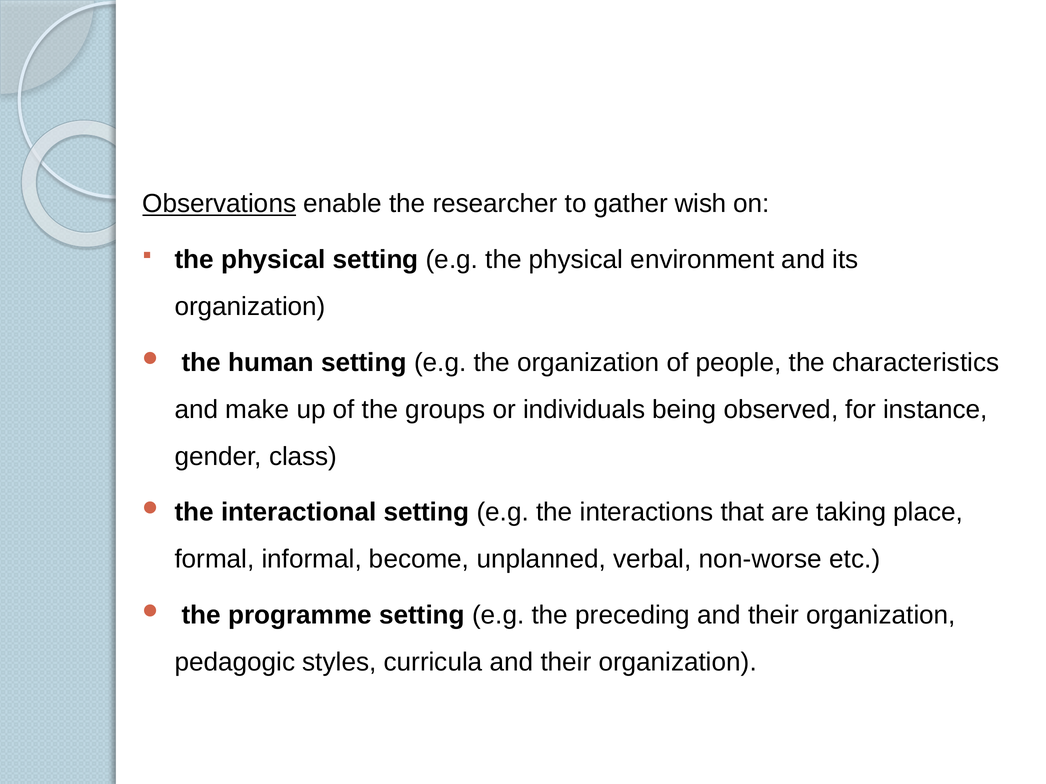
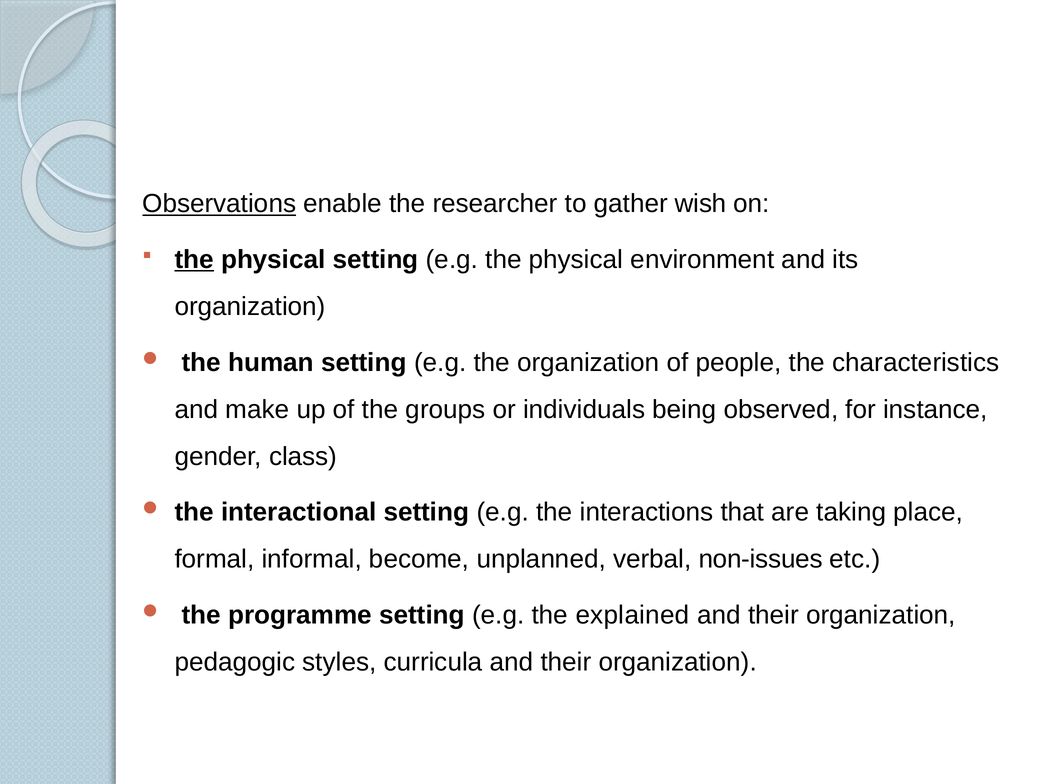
the underline: none -> present (194, 260)
non-worse: non-worse -> non-issues (761, 560)
preceding: preceding -> explained (633, 615)
